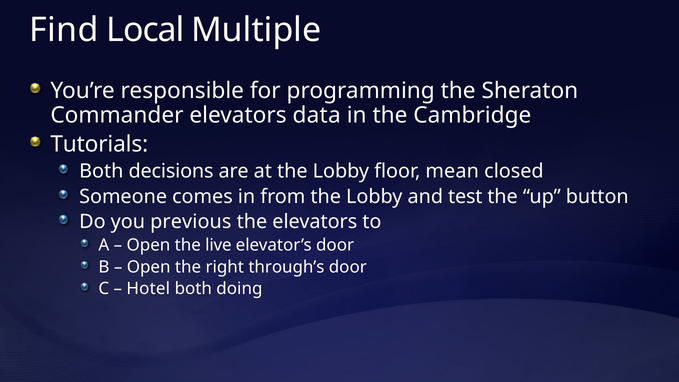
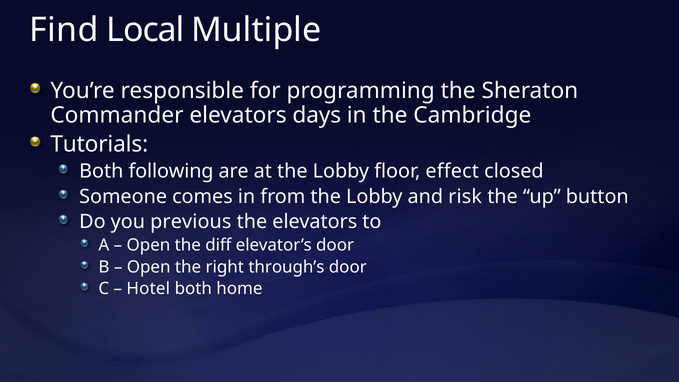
data: data -> days (317, 115)
decisions: decisions -> following (171, 171)
mean: mean -> effect (452, 171)
test: test -> risk (465, 197)
live: live -> diff (218, 245)
doing: doing -> home (239, 289)
